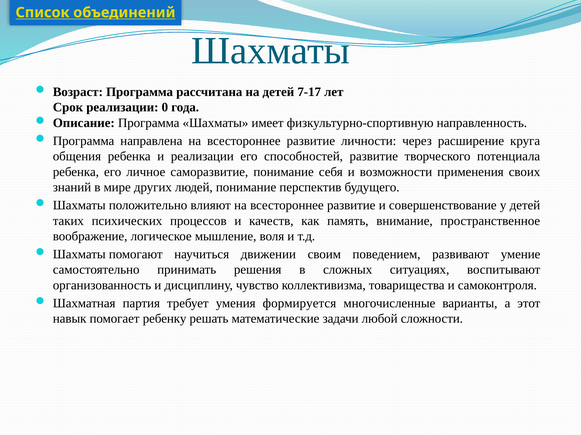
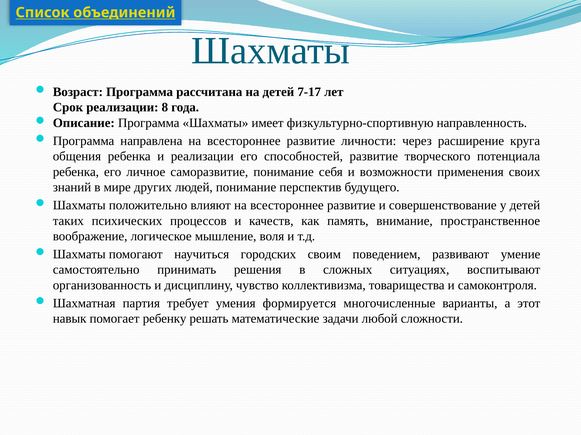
0: 0 -> 8 (165, 108)
движении: движении -> городских (268, 255)
